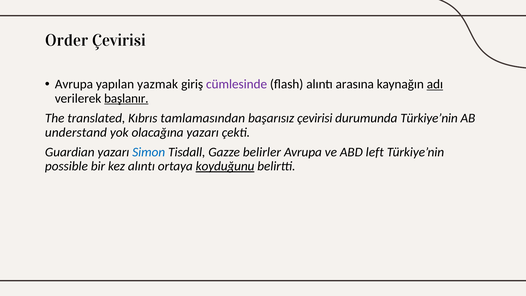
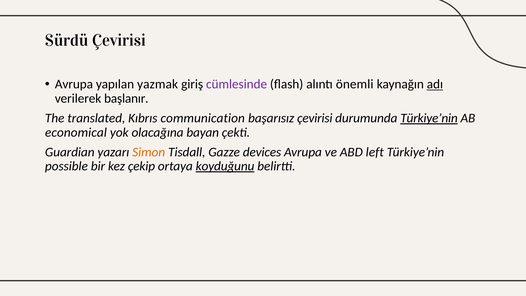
Order: Order -> Sürdü (67, 41)
arasına: arasına -> önemli (355, 84)
başlanır underline: present -> none (126, 98)
tamlamasından: tamlamasından -> communication (203, 118)
Türkiye’nin underline: none -> present (429, 118)
understand: understand -> economical (76, 132)
olacağına yazarı: yazarı -> bayan (203, 132)
Simon colour: blue -> orange (149, 152)
belirler: belirler -> devices (262, 152)
kez alıntı: alıntı -> çekip (141, 166)
